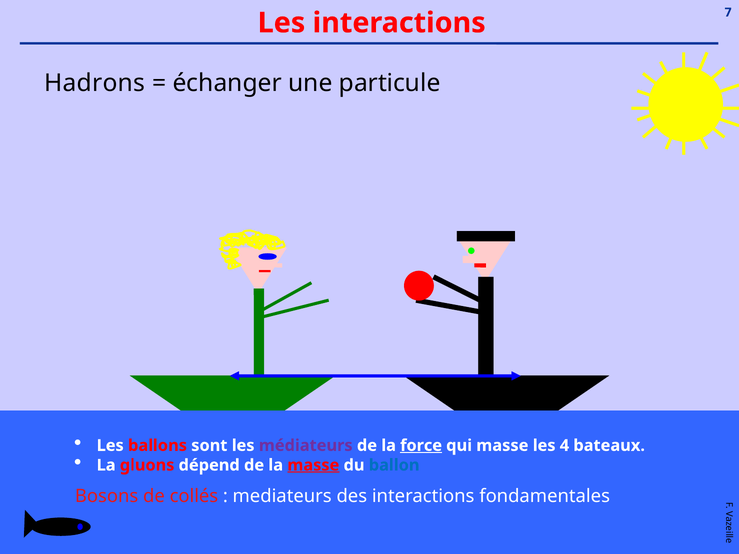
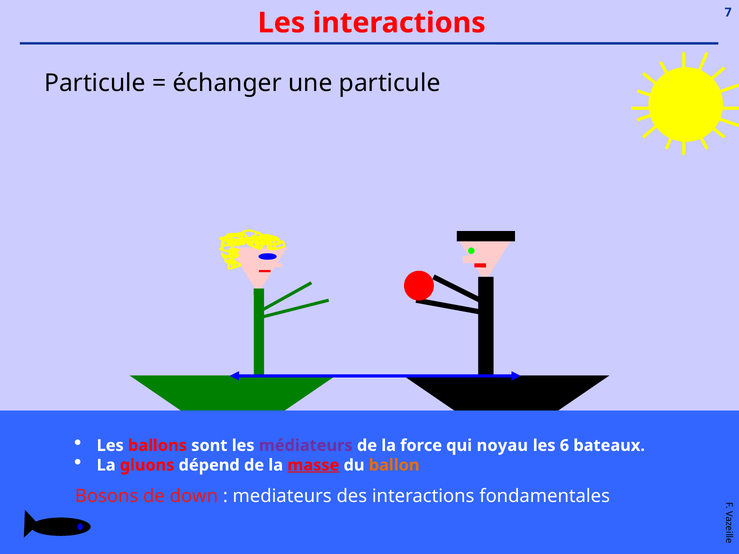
Hadrons: Hadrons -> Particule (95, 83)
force underline: present -> none (421, 446)
qui masse: masse -> noyau (502, 446)
4: 4 -> 6 (564, 446)
ballon colour: blue -> orange (394, 465)
collés: collés -> down (194, 496)
